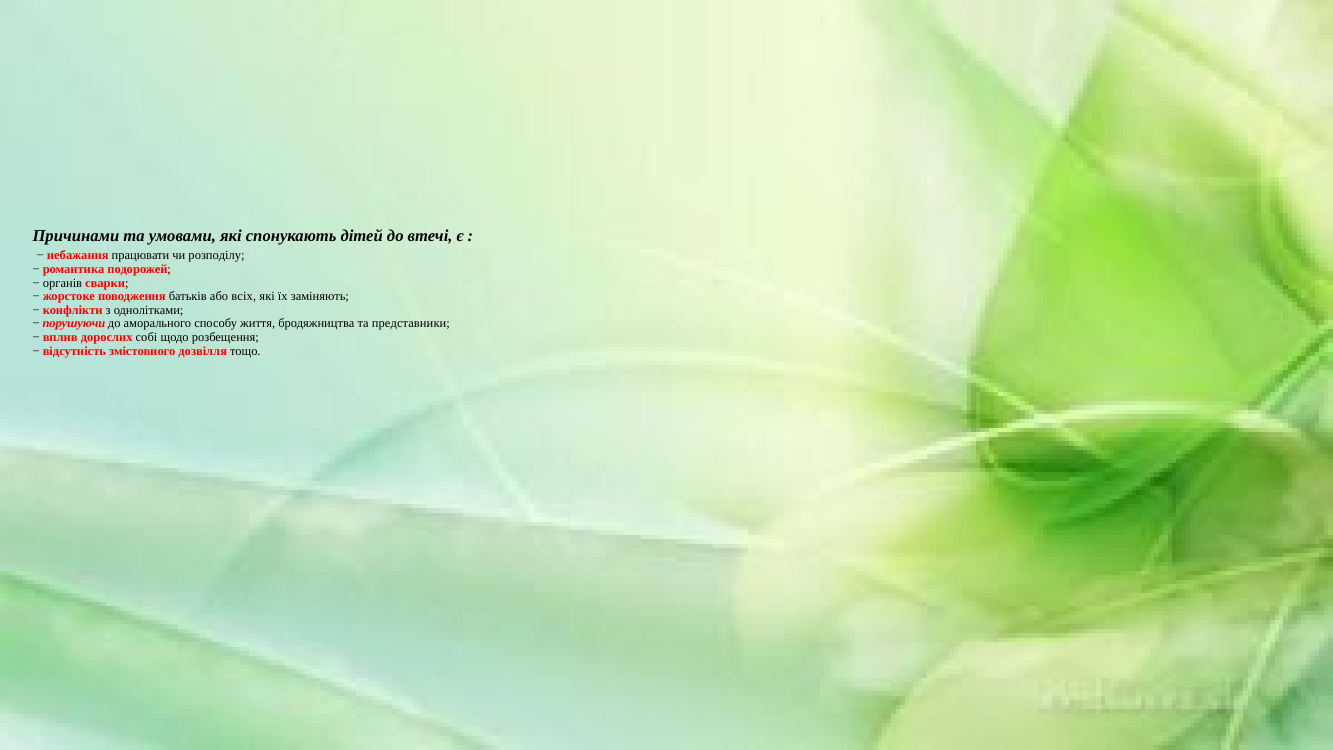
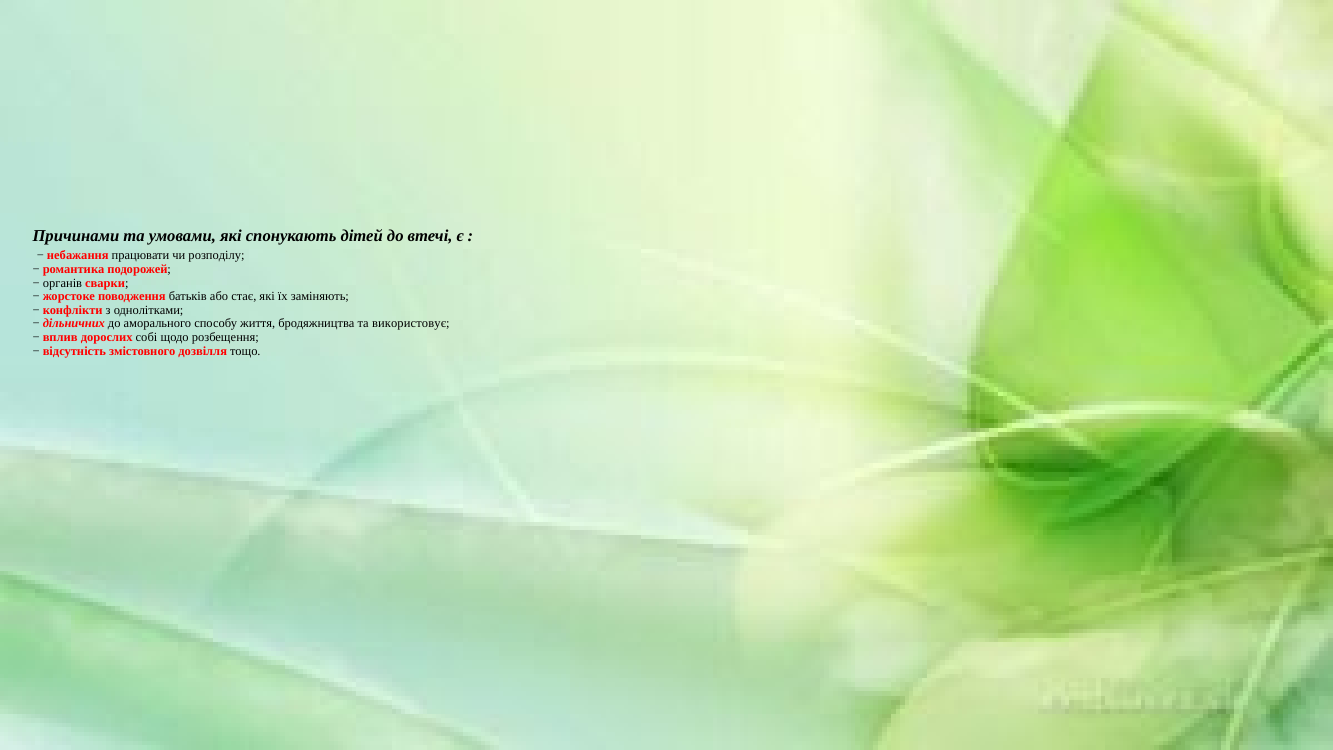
всіх: всіх -> стає (244, 297)
порушуючи: порушуючи -> дільничних (74, 324)
представники: представники -> використовує (411, 324)
